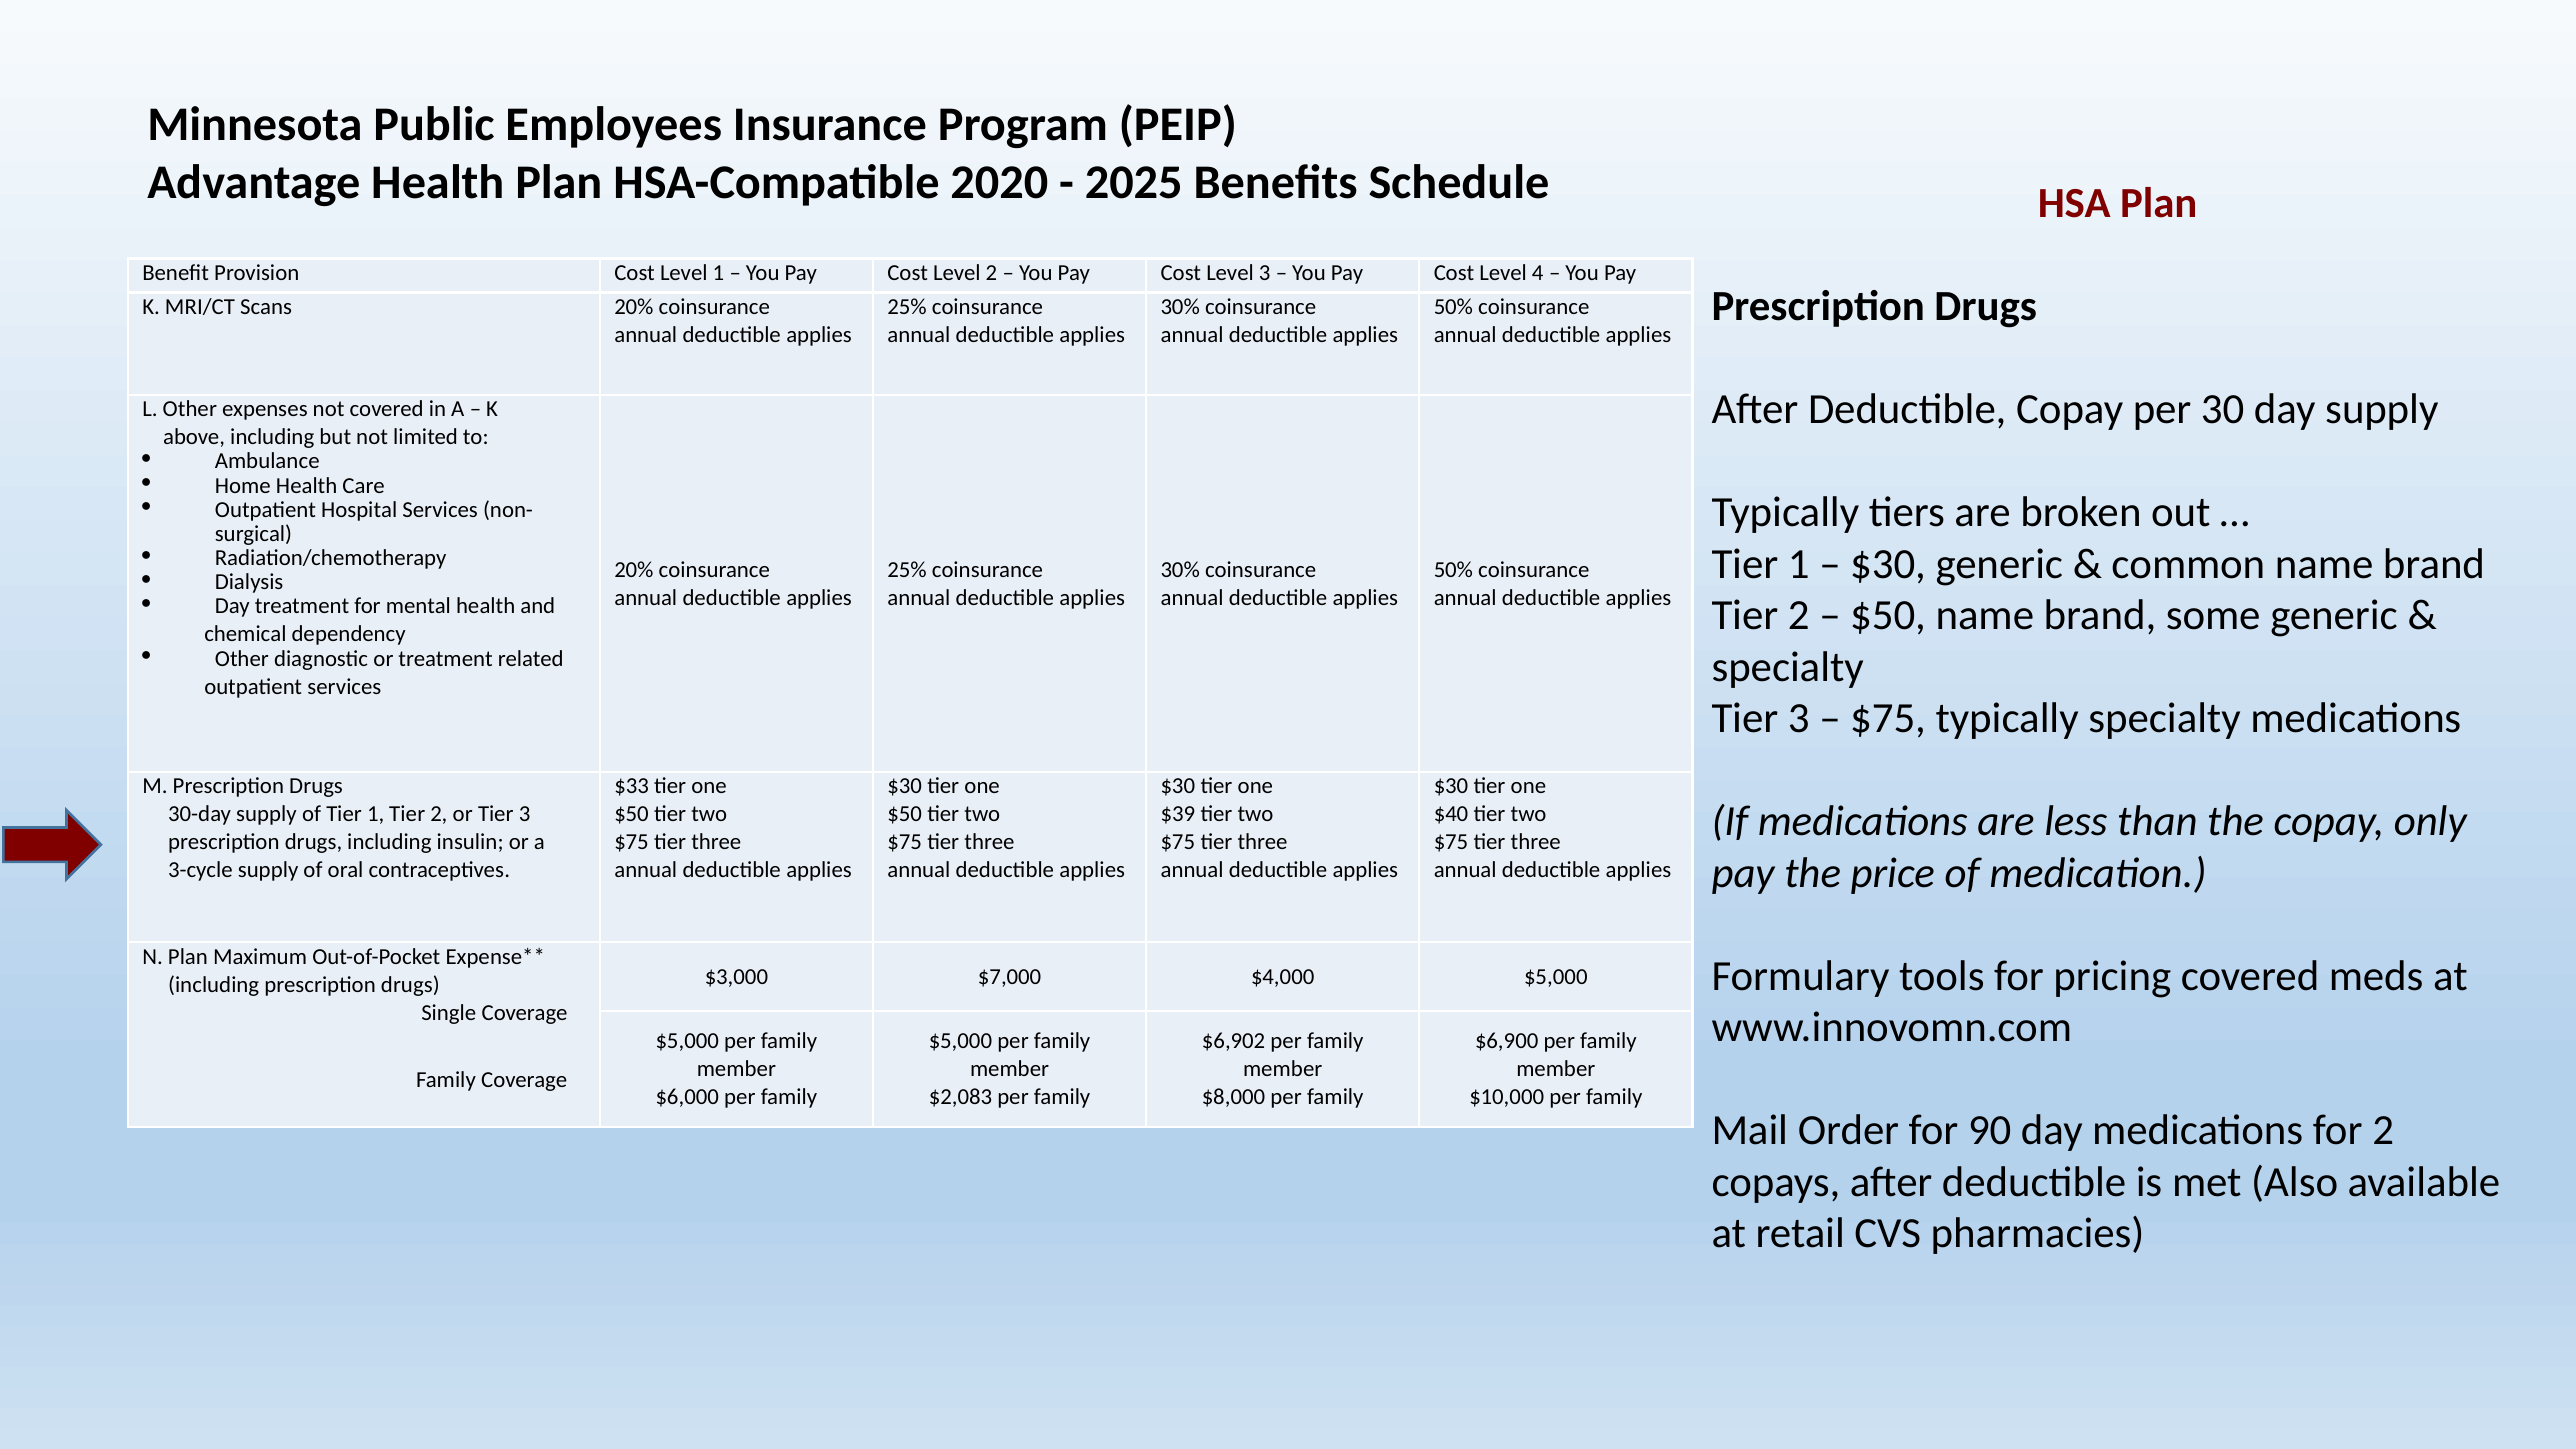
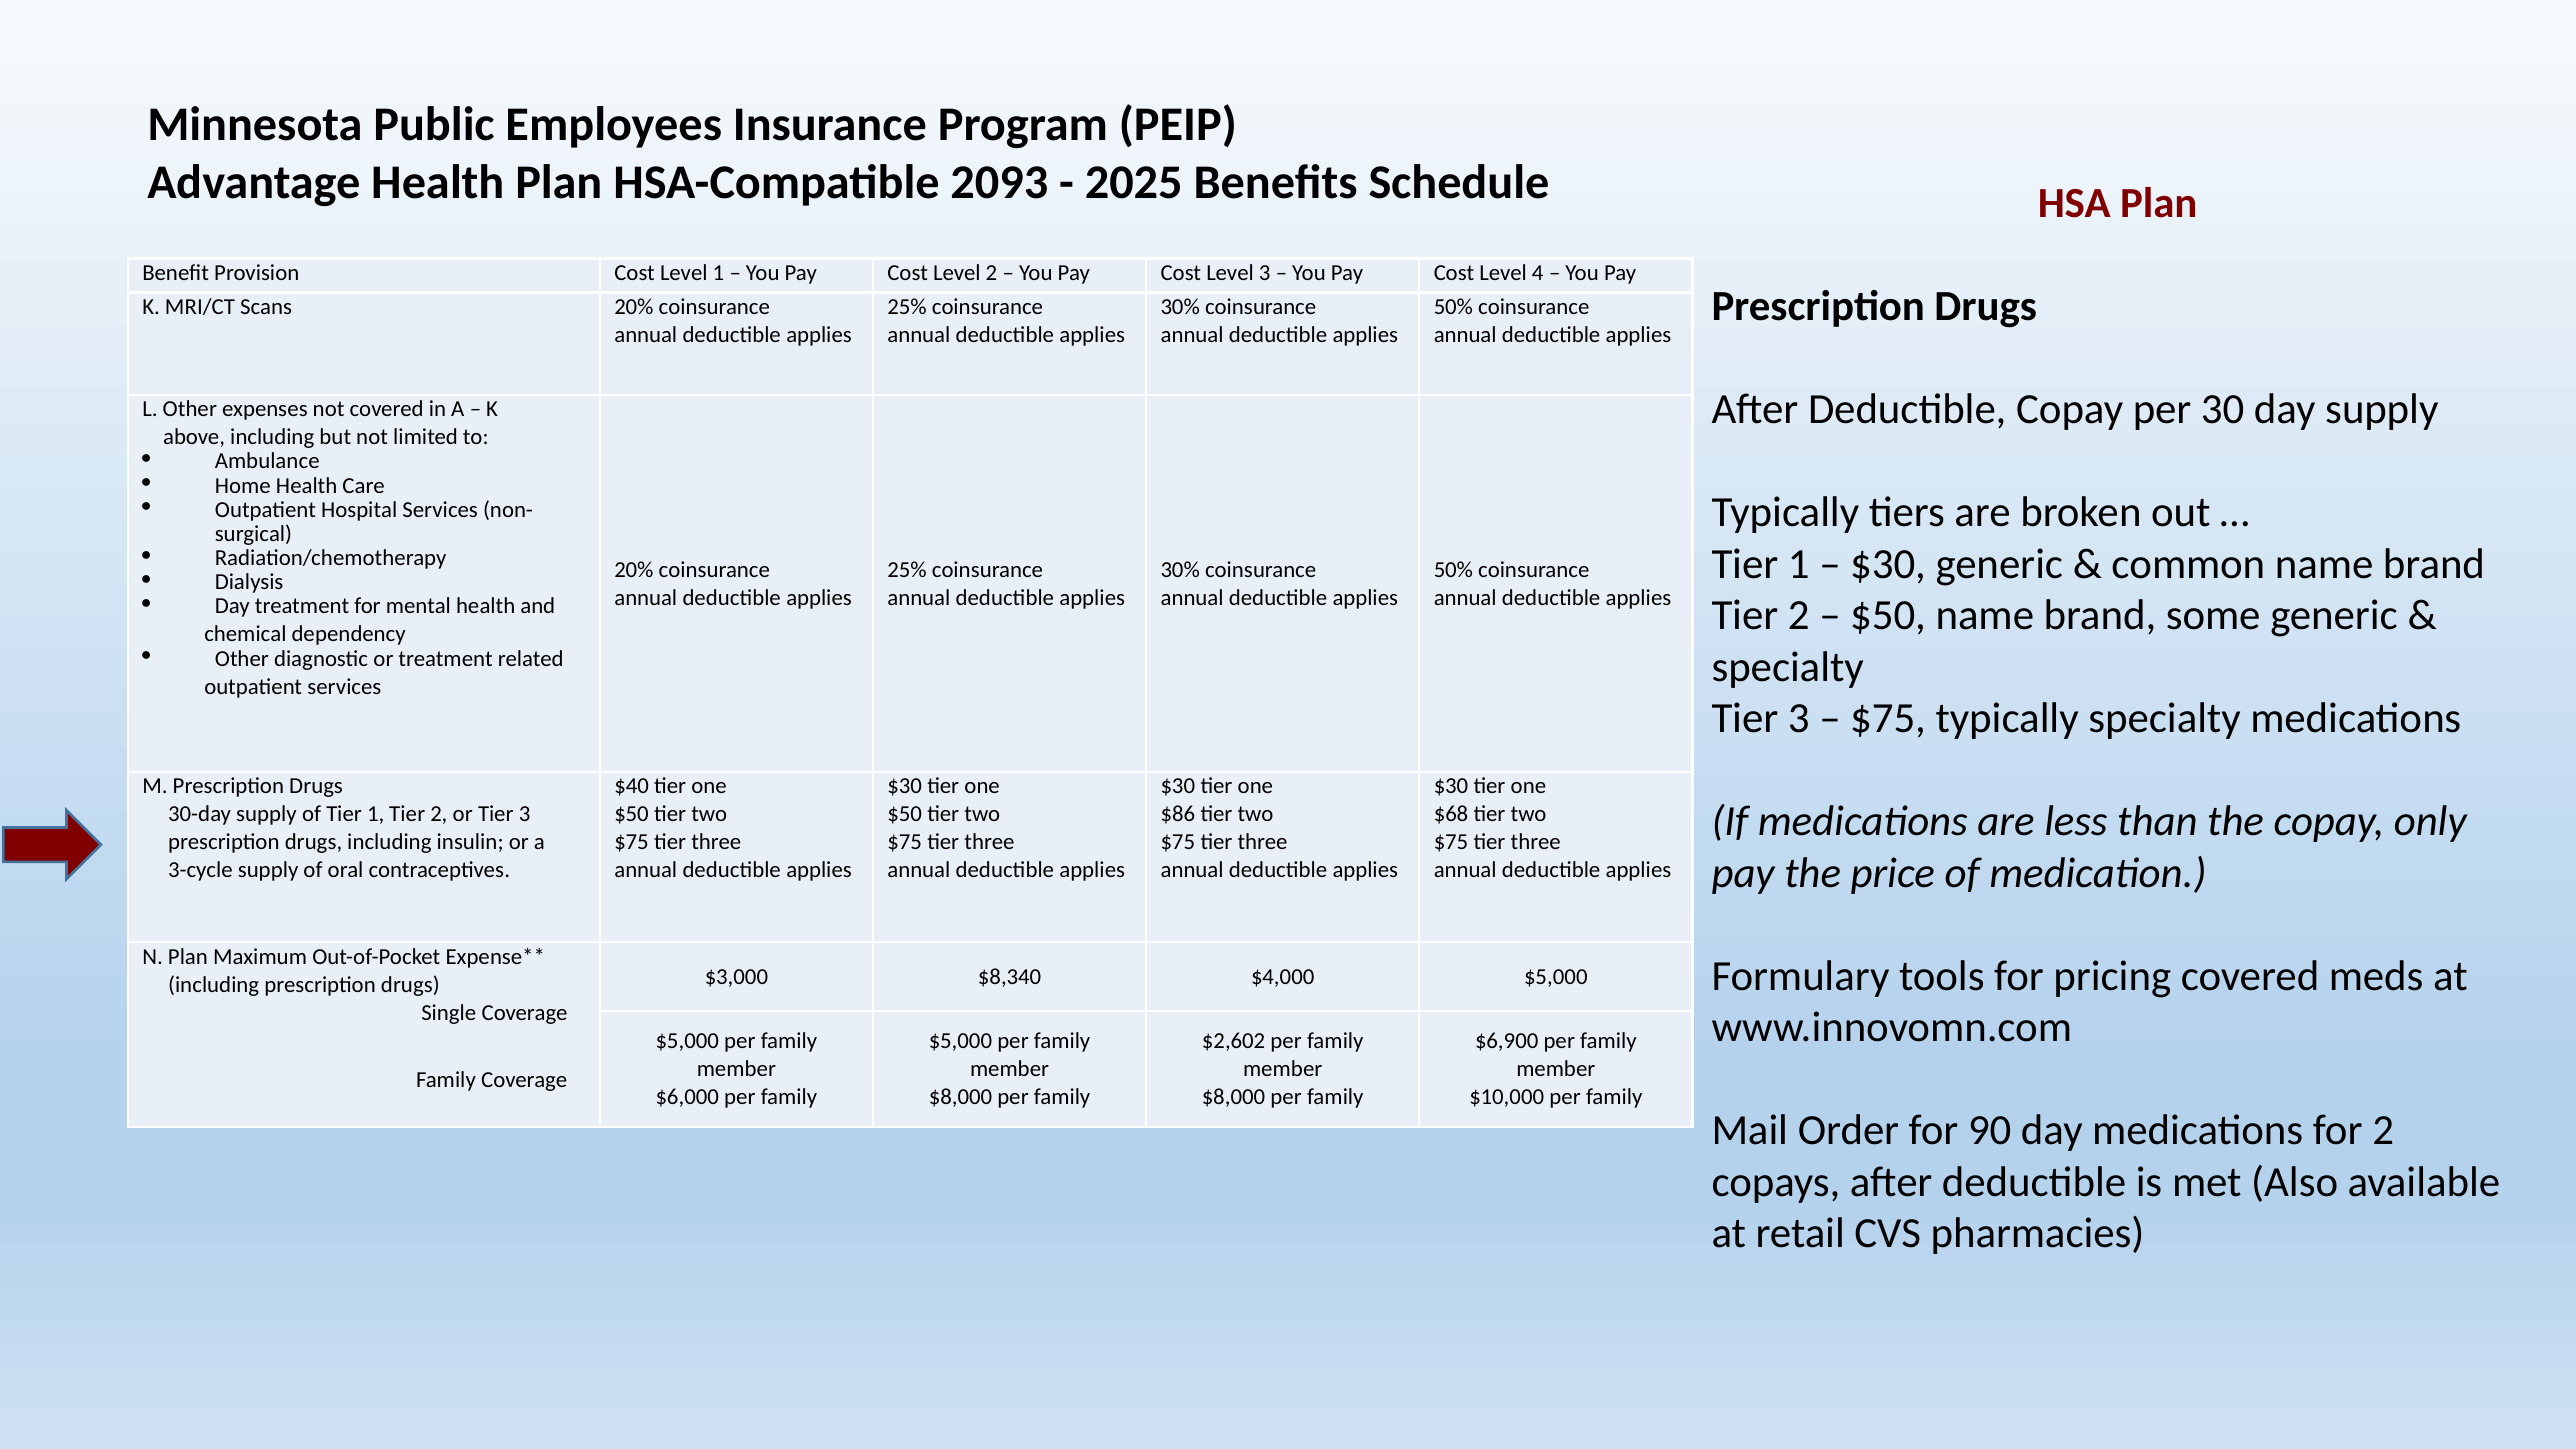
2020: 2020 -> 2093 (999, 182)
$33: $33 -> $40 (632, 786)
$39: $39 -> $86 (1178, 814)
$40: $40 -> $68 (1451, 814)
$7,000: $7,000 -> $8,340 (1010, 977)
$6,902: $6,902 -> $2,602 (1234, 1041)
$2,083: $2,083 -> $8,000 (960, 1097)
